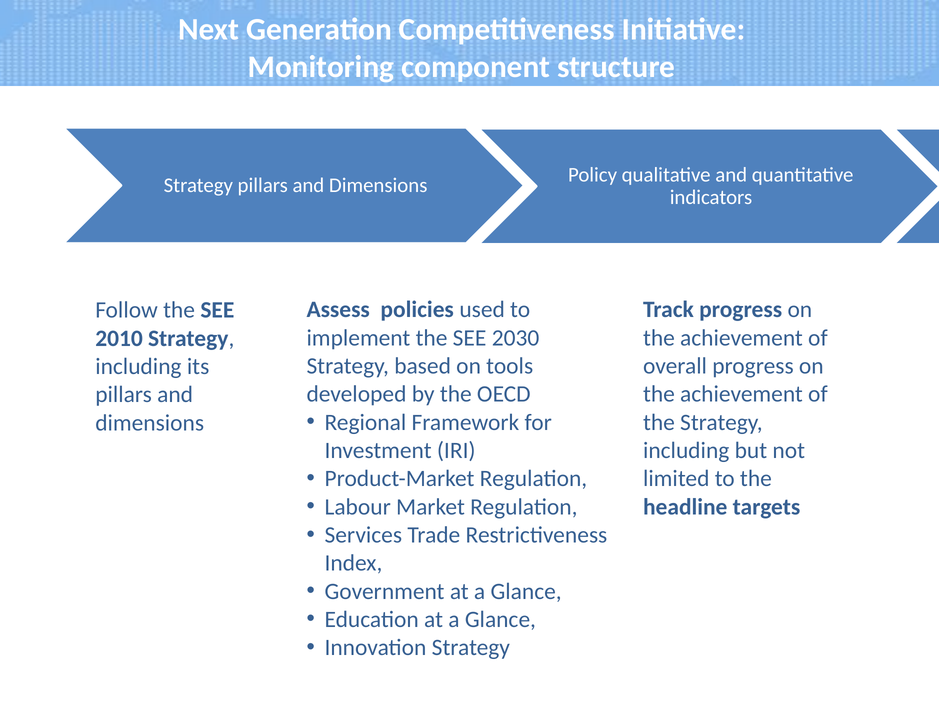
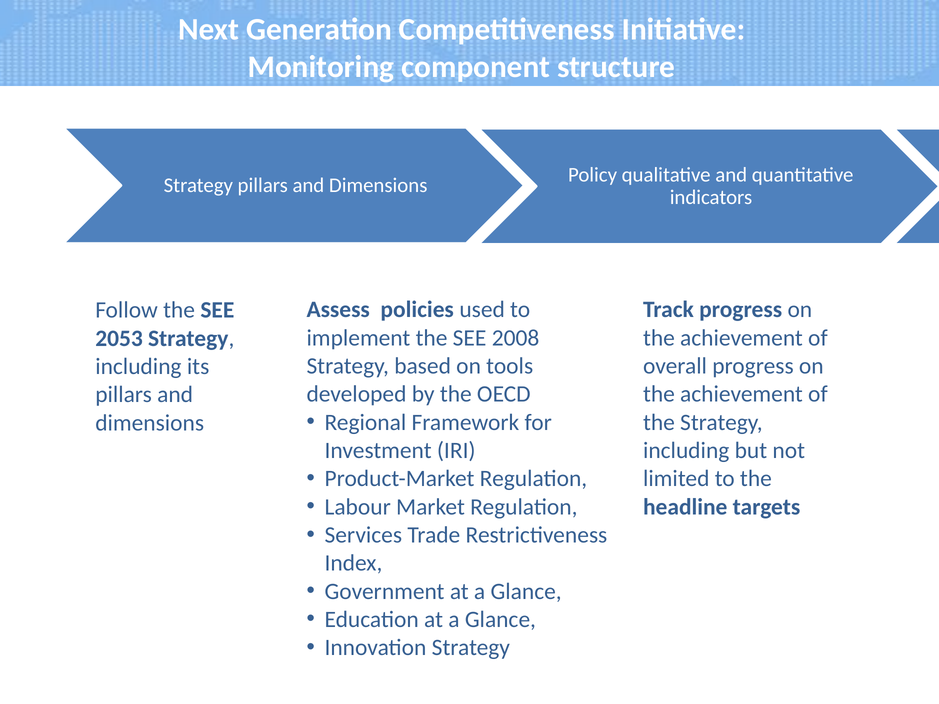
2030: 2030 -> 2008 (516, 338)
2010: 2010 -> 2053 (119, 339)
